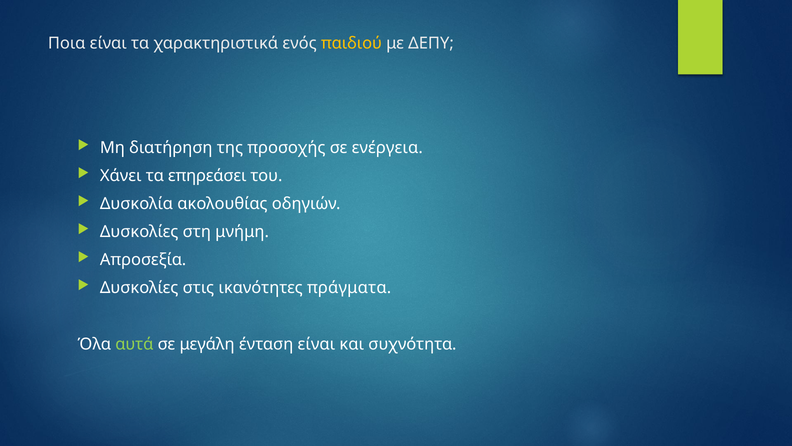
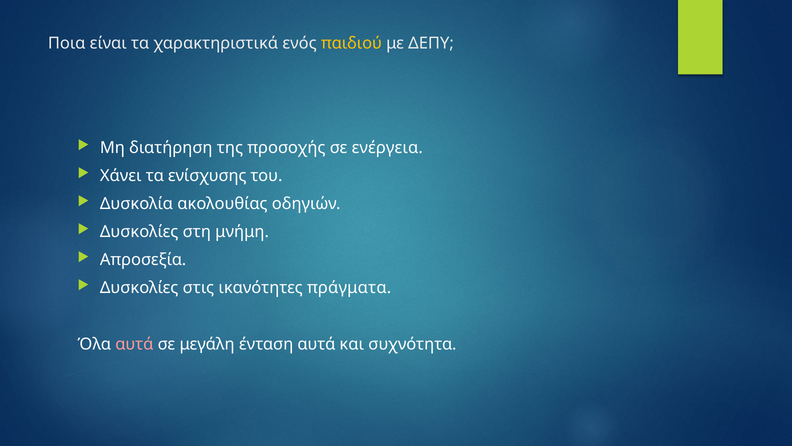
επηρεάσει: επηρεάσει -> ενίσχυσης (207, 175)
αυτά colour: light green -> pink (134, 344)
ένταση είναι: είναι -> αυτά (316, 344)
